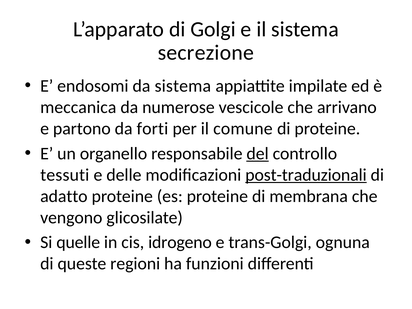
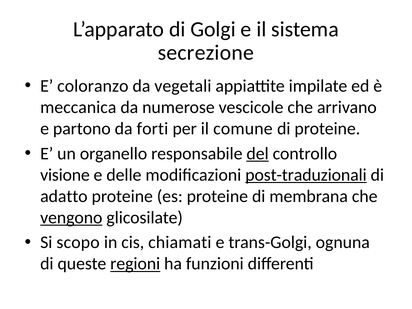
endosomi: endosomi -> coloranzo (93, 86)
da sistema: sistema -> vegetali (183, 86)
tessuti: tessuti -> visione (65, 175)
vengono underline: none -> present (71, 218)
quelle: quelle -> scopo (78, 242)
idrogeno: idrogeno -> chiamati (180, 242)
regioni underline: none -> present (135, 264)
